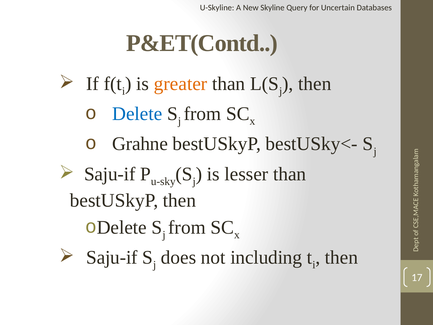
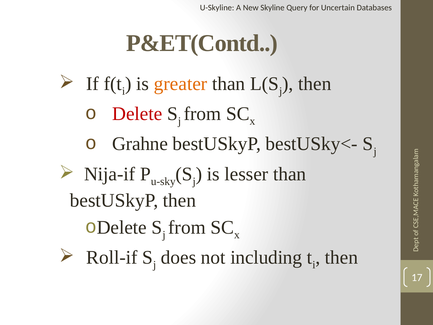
Delete colour: blue -> red (137, 114)
Saju-if: Saju-if -> Nija-if (110, 174)
Saju-if: Saju-if -> Roll-if (112, 257)
